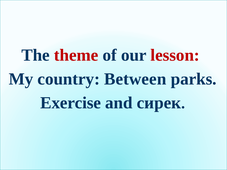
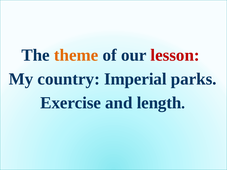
theme colour: red -> orange (76, 55)
Between: Between -> Imperial (135, 79)
сирек: сирек -> length (159, 103)
